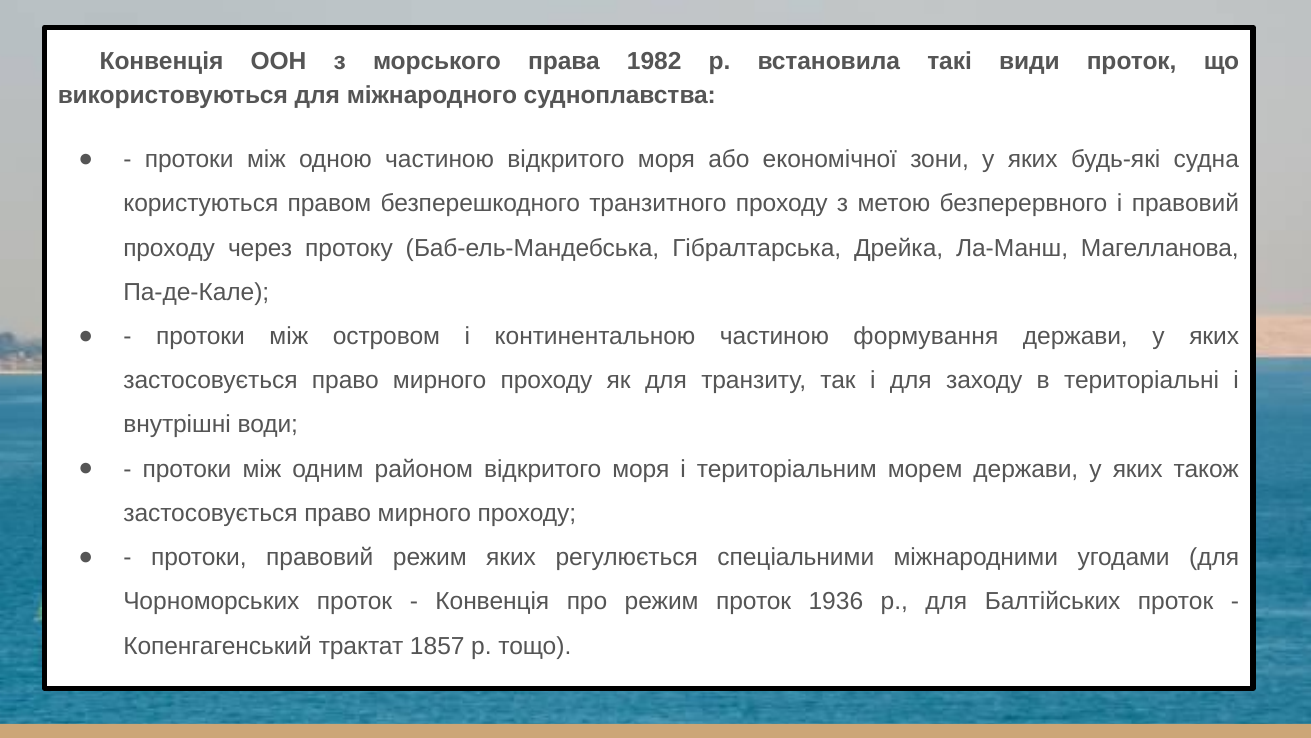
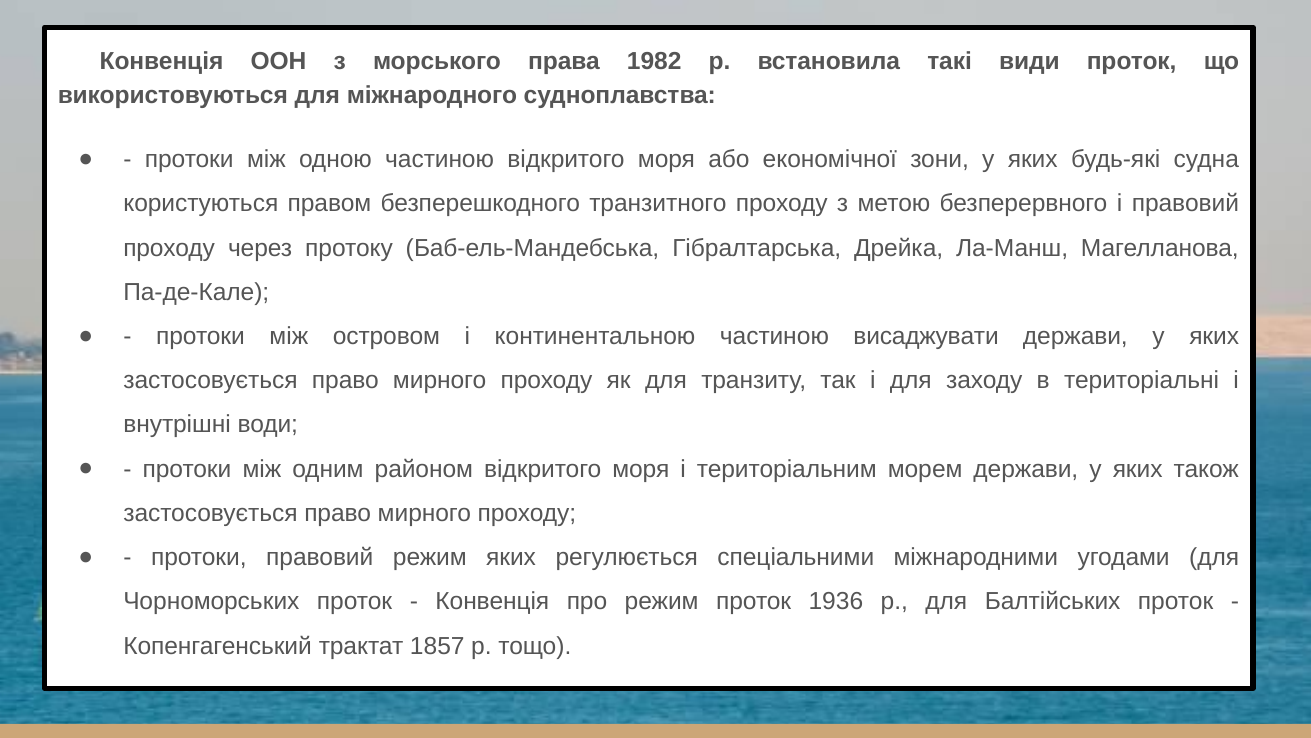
формування: формування -> висаджувати (926, 336)
